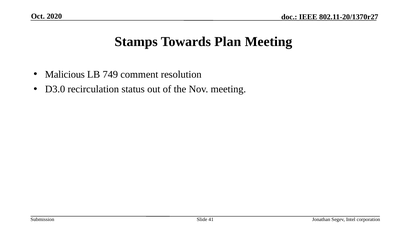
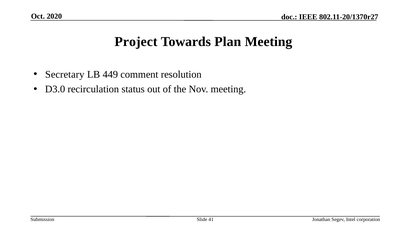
Stamps: Stamps -> Project (136, 42)
Malicious: Malicious -> Secretary (65, 74)
749: 749 -> 449 (110, 74)
